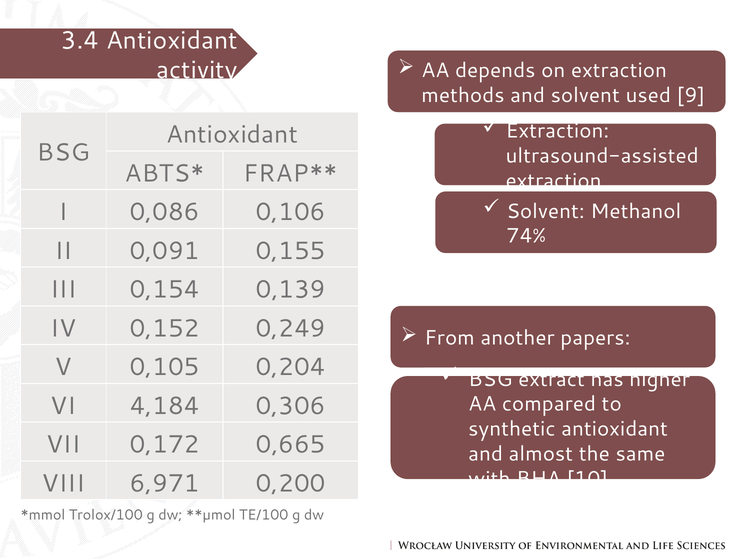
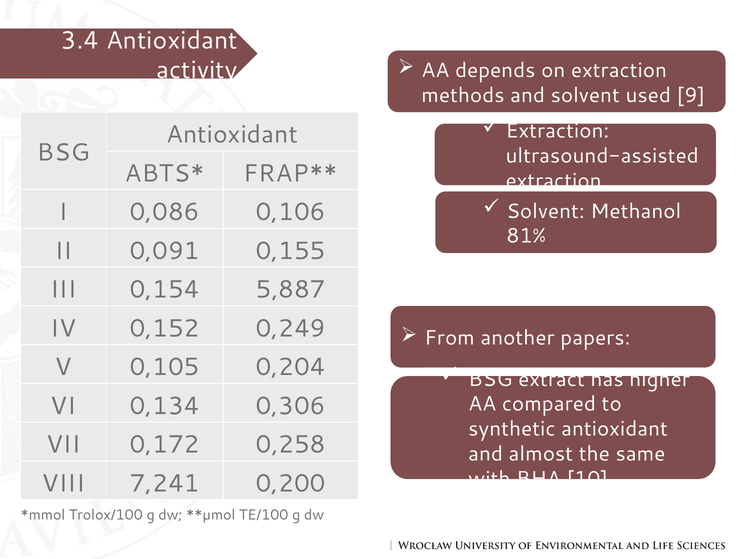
74%: 74% -> 81% (526, 236)
0,139: 0,139 -> 5,887 (291, 290)
4,184: 4,184 -> 0,134 (165, 406)
0,665: 0,665 -> 0,258 (291, 445)
6,971: 6,971 -> 7,241 (165, 484)
